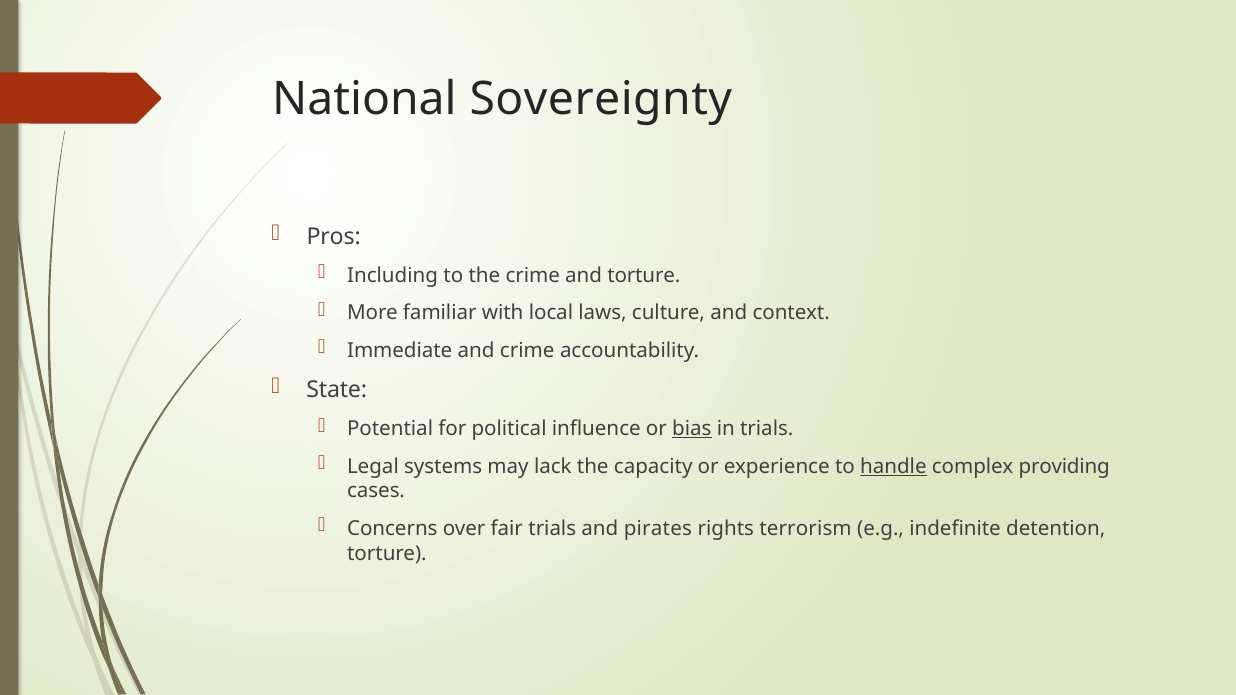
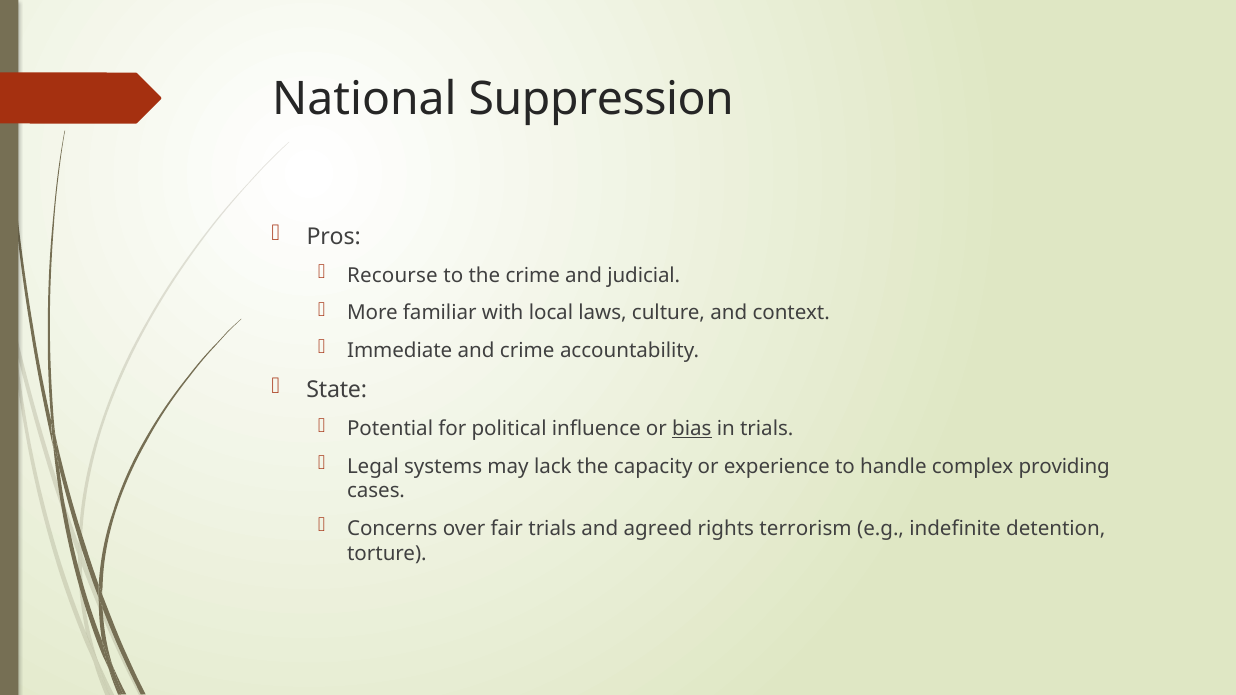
Sovereignty: Sovereignty -> Suppression (601, 99)
Including: Including -> Recourse (392, 275)
and torture: torture -> judicial (644, 275)
handle underline: present -> none (893, 466)
pirates: pirates -> agreed (658, 529)
